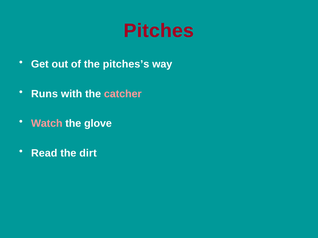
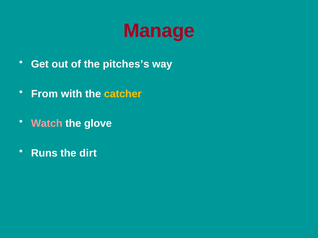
Pitches: Pitches -> Manage (159, 31)
Runs: Runs -> From (44, 94)
catcher colour: pink -> yellow (123, 94)
Read: Read -> Runs (44, 153)
